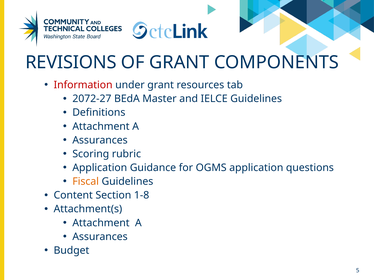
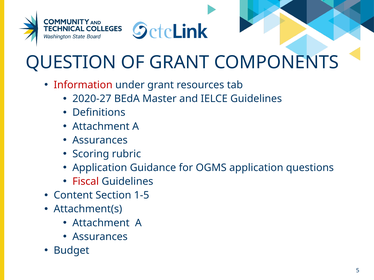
REVISIONS: REVISIONS -> QUESTION (71, 62)
2072-27: 2072-27 -> 2020-27 (92, 99)
Fiscal colour: orange -> red (86, 182)
1-8: 1-8 -> 1-5 (142, 196)
